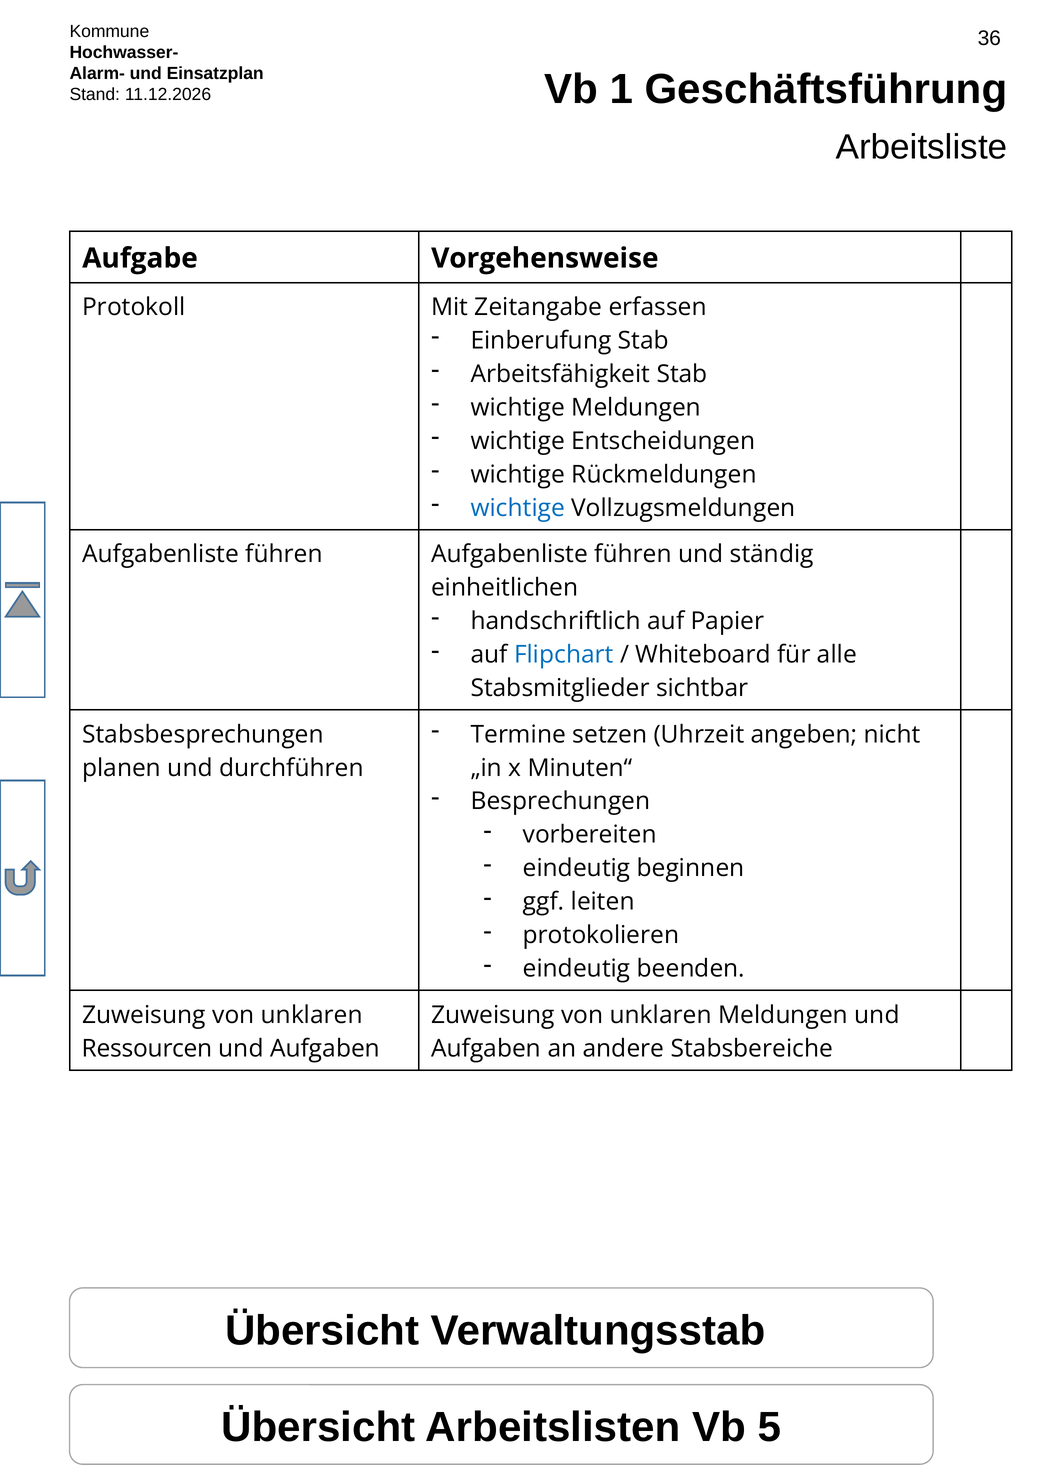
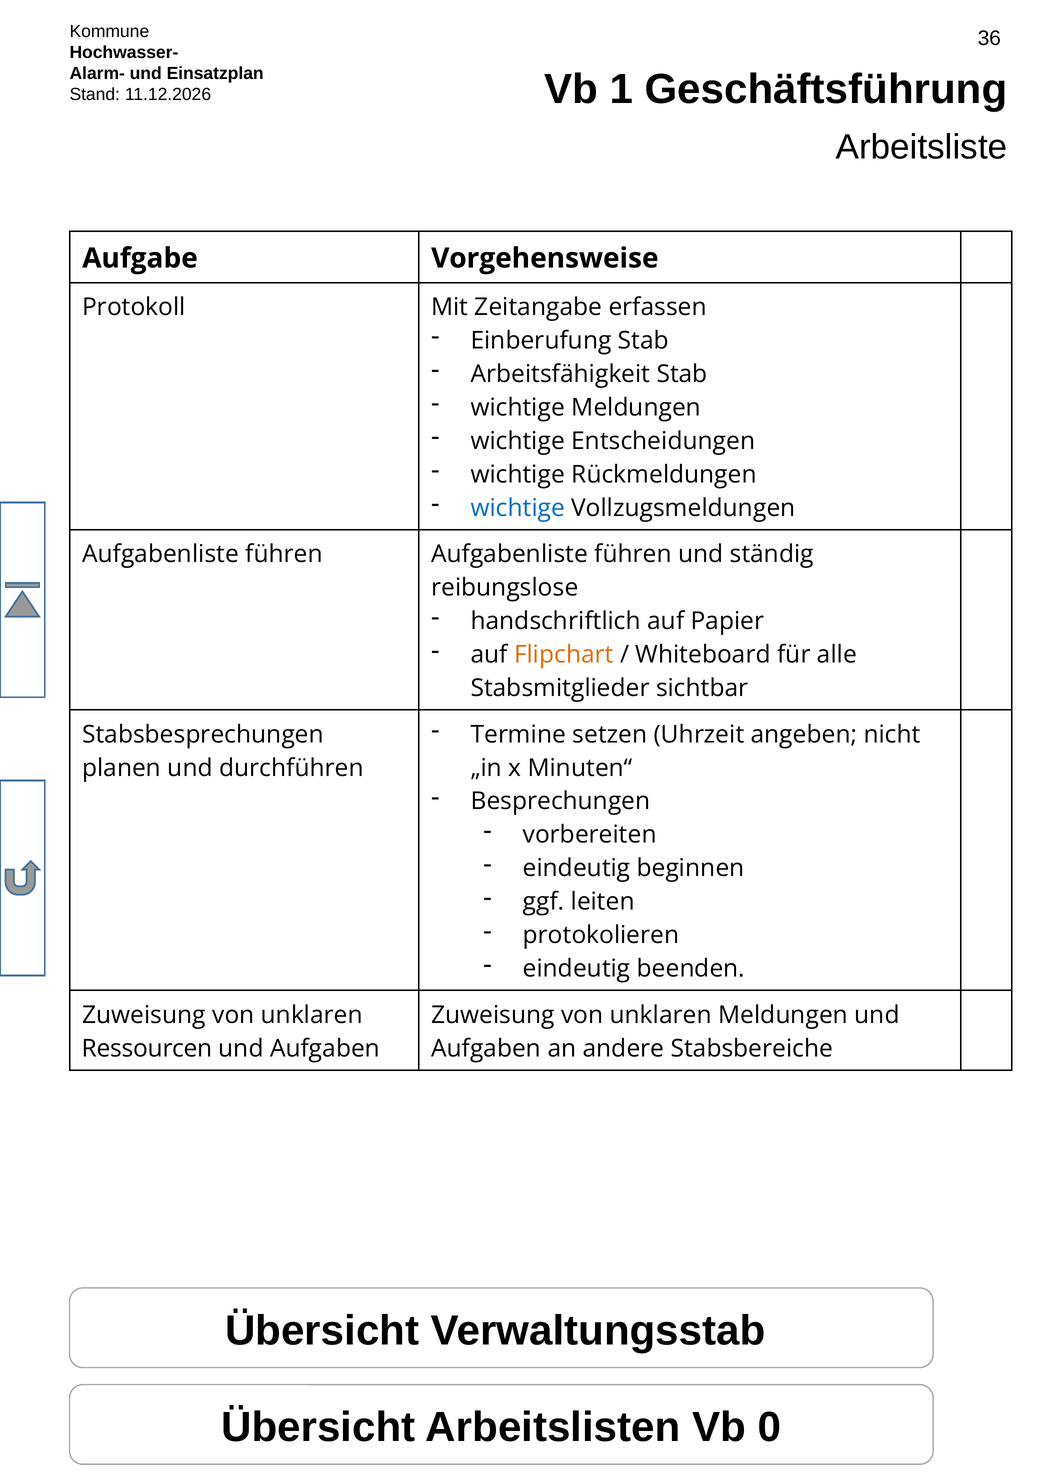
einheitlichen: einheitlichen -> reibungslose (505, 588)
Flipchart colour: blue -> orange (564, 655)
5: 5 -> 0 (769, 1427)
